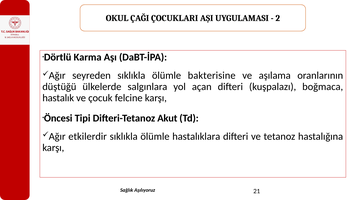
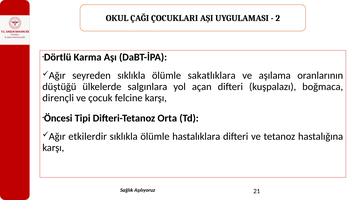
bakterisine: bakterisine -> sakatlıklara (212, 75)
hastalık: hastalık -> dirençli (58, 98)
Akut: Akut -> Orta (167, 118)
